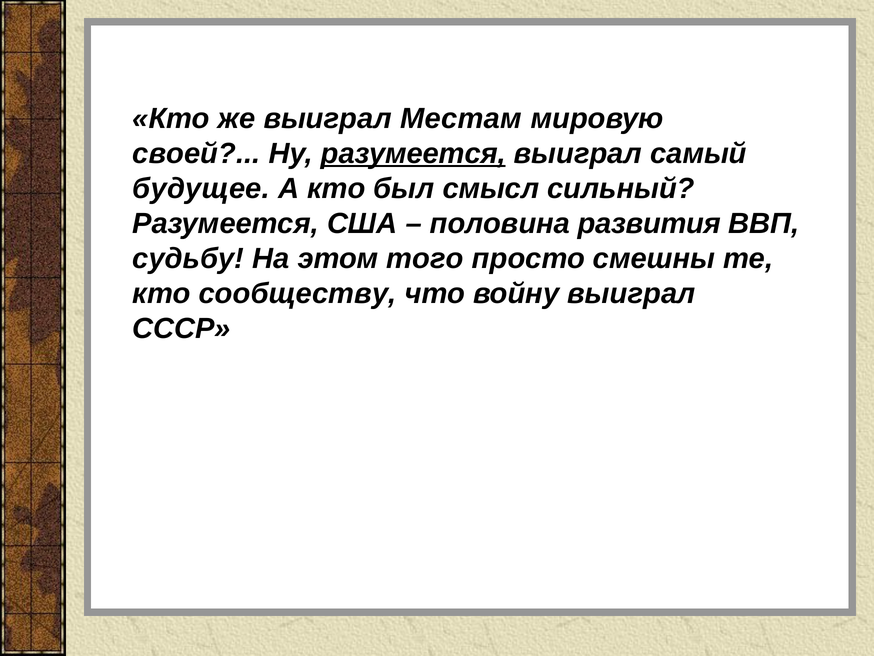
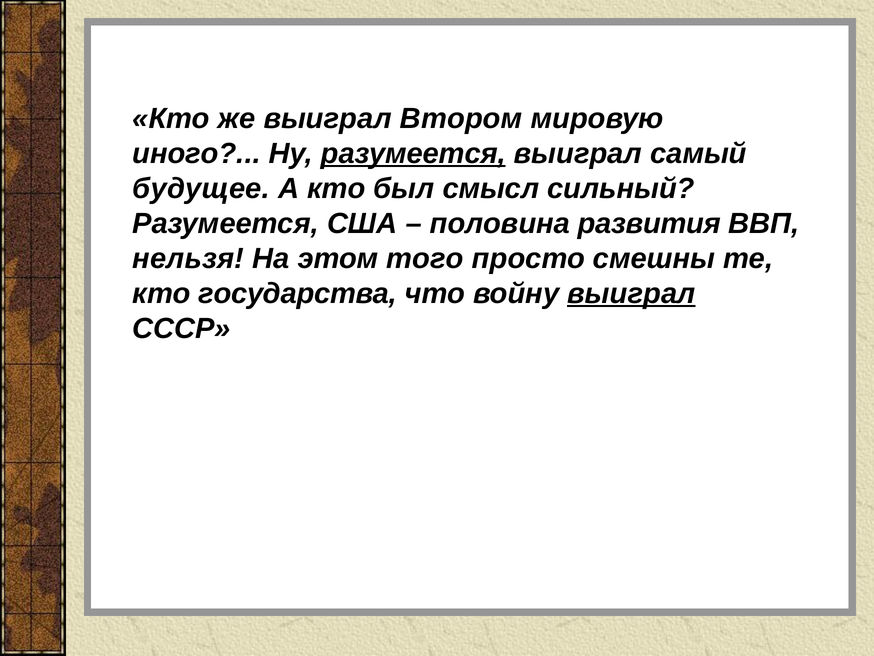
Местам: Местам -> Втором (461, 118)
своей: своей -> иного (197, 153)
судьбу: судьбу -> нельзя (188, 258)
сообществу: сообществу -> государства (298, 293)
выиграл underline: none -> present (631, 293)
